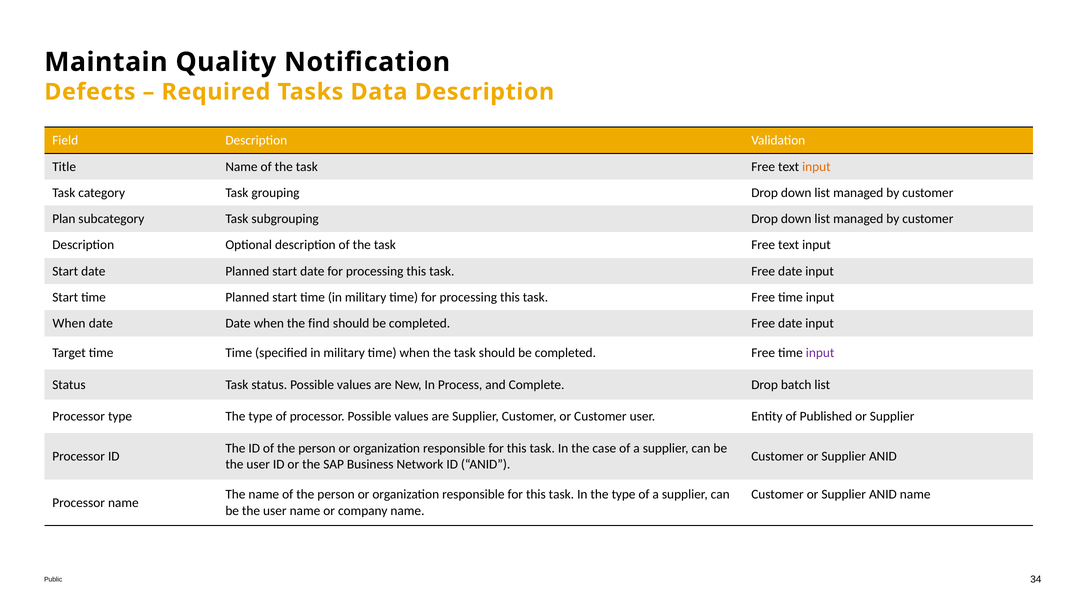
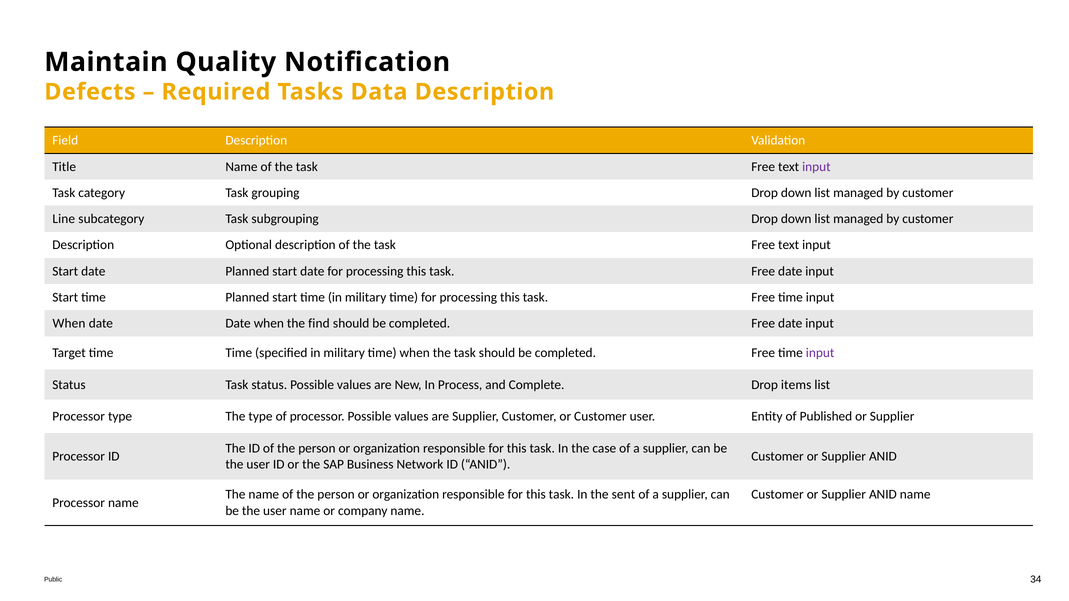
input colour: orange -> purple (816, 167)
Plan: Plan -> Line (64, 219)
batch: batch -> items (796, 385)
In the type: type -> sent (623, 495)
